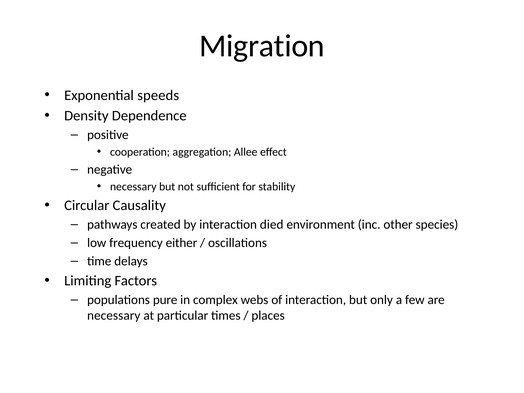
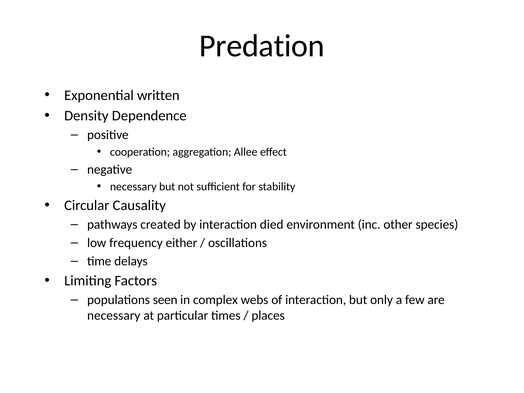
Migration: Migration -> Predation (262, 46)
speeds: speeds -> written (158, 95)
pure: pure -> seen (165, 300)
